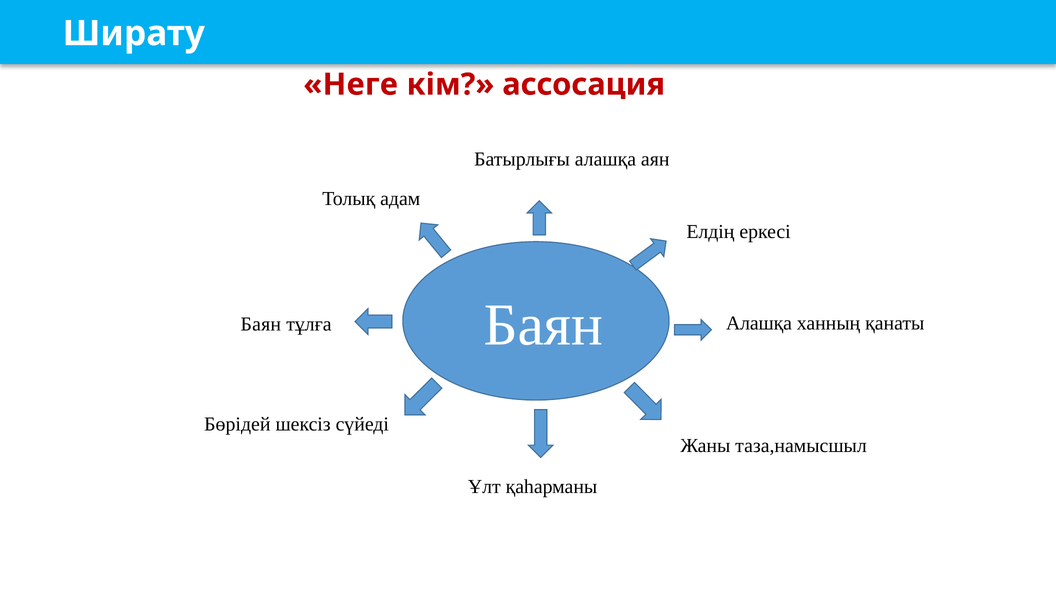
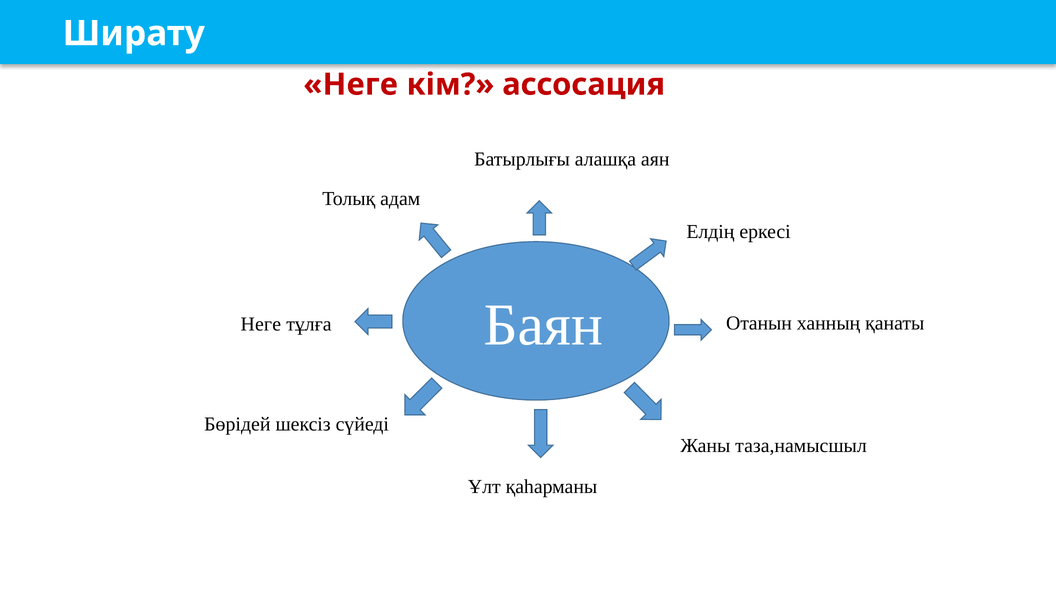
Алашқа: Алашқа -> Отанын (759, 323)
Баян: Баян -> Неге (261, 324)
